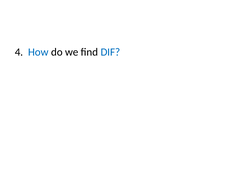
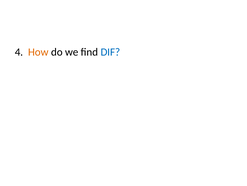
How colour: blue -> orange (38, 52)
